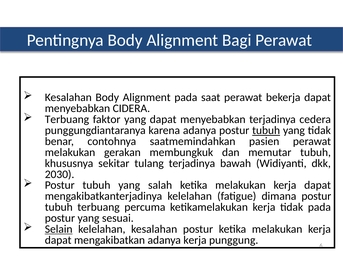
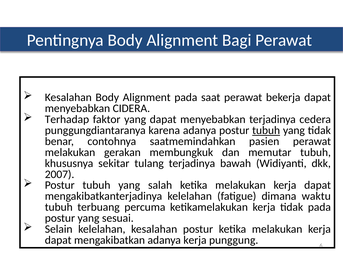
Terbuang: Terbuang -> Terhadap (67, 120)
2030: 2030 -> 2007 (60, 174)
dimana postur: postur -> waktu (316, 196)
Selain underline: present -> none (59, 229)
